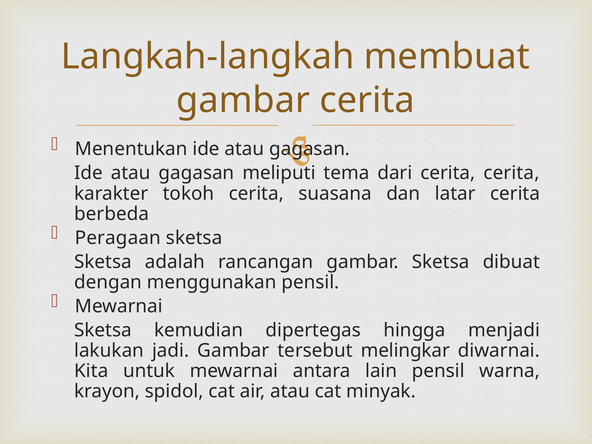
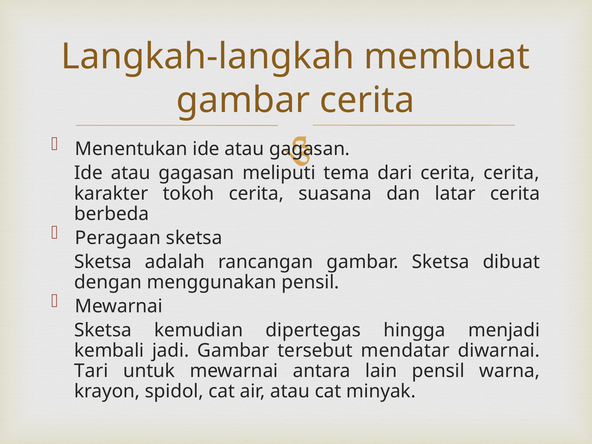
lakukan: lakukan -> kembali (109, 351)
melingkar: melingkar -> mendatar (405, 351)
Kita: Kita -> Tari (91, 371)
